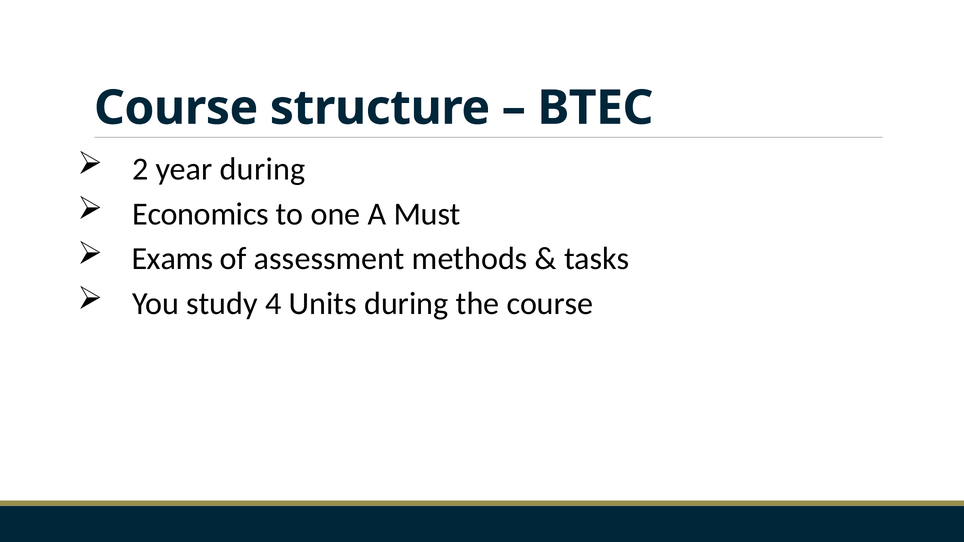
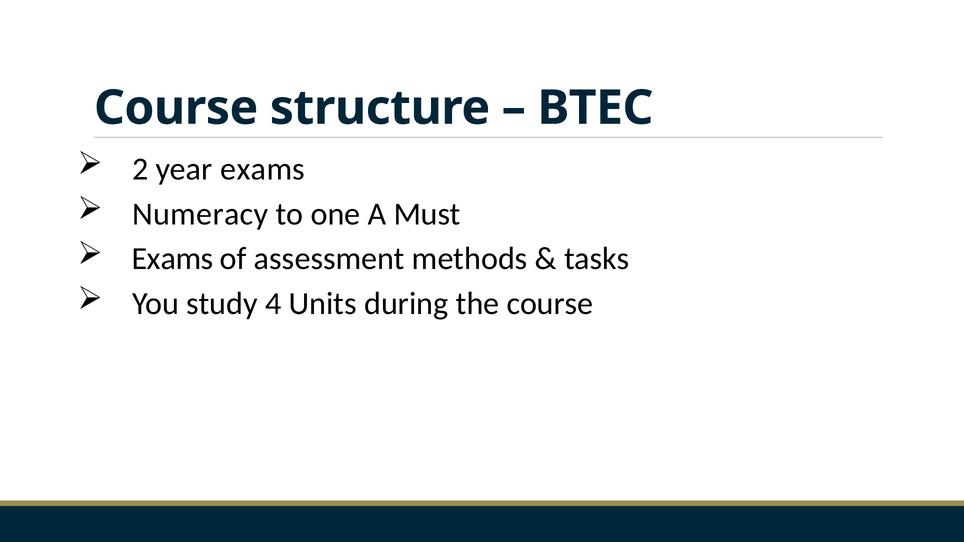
year during: during -> exams (263, 169)
Economics: Economics -> Numeracy (200, 214)
